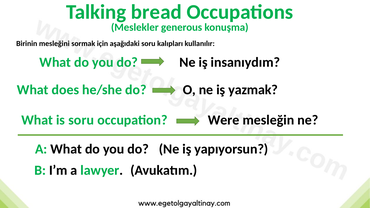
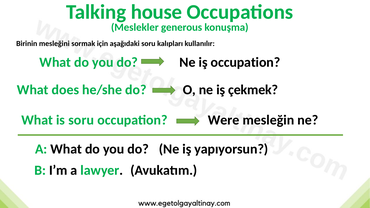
bread: bread -> house (157, 12)
iş insanıydım: insanıydım -> occupation (245, 62)
yazmak: yazmak -> çekmek (253, 90)
